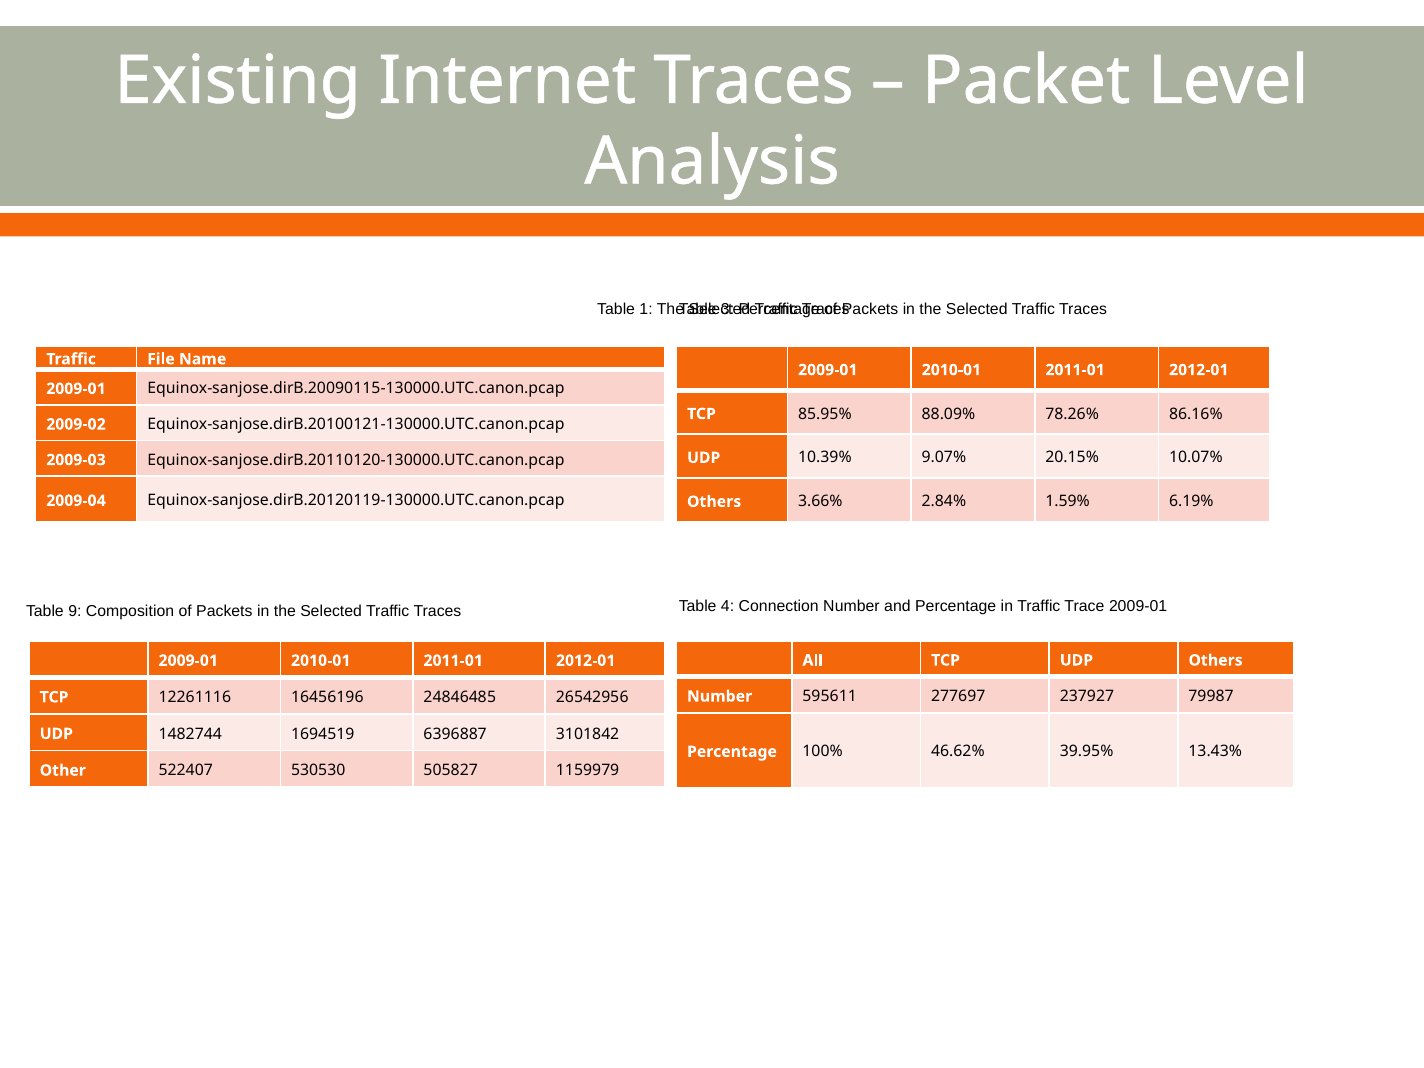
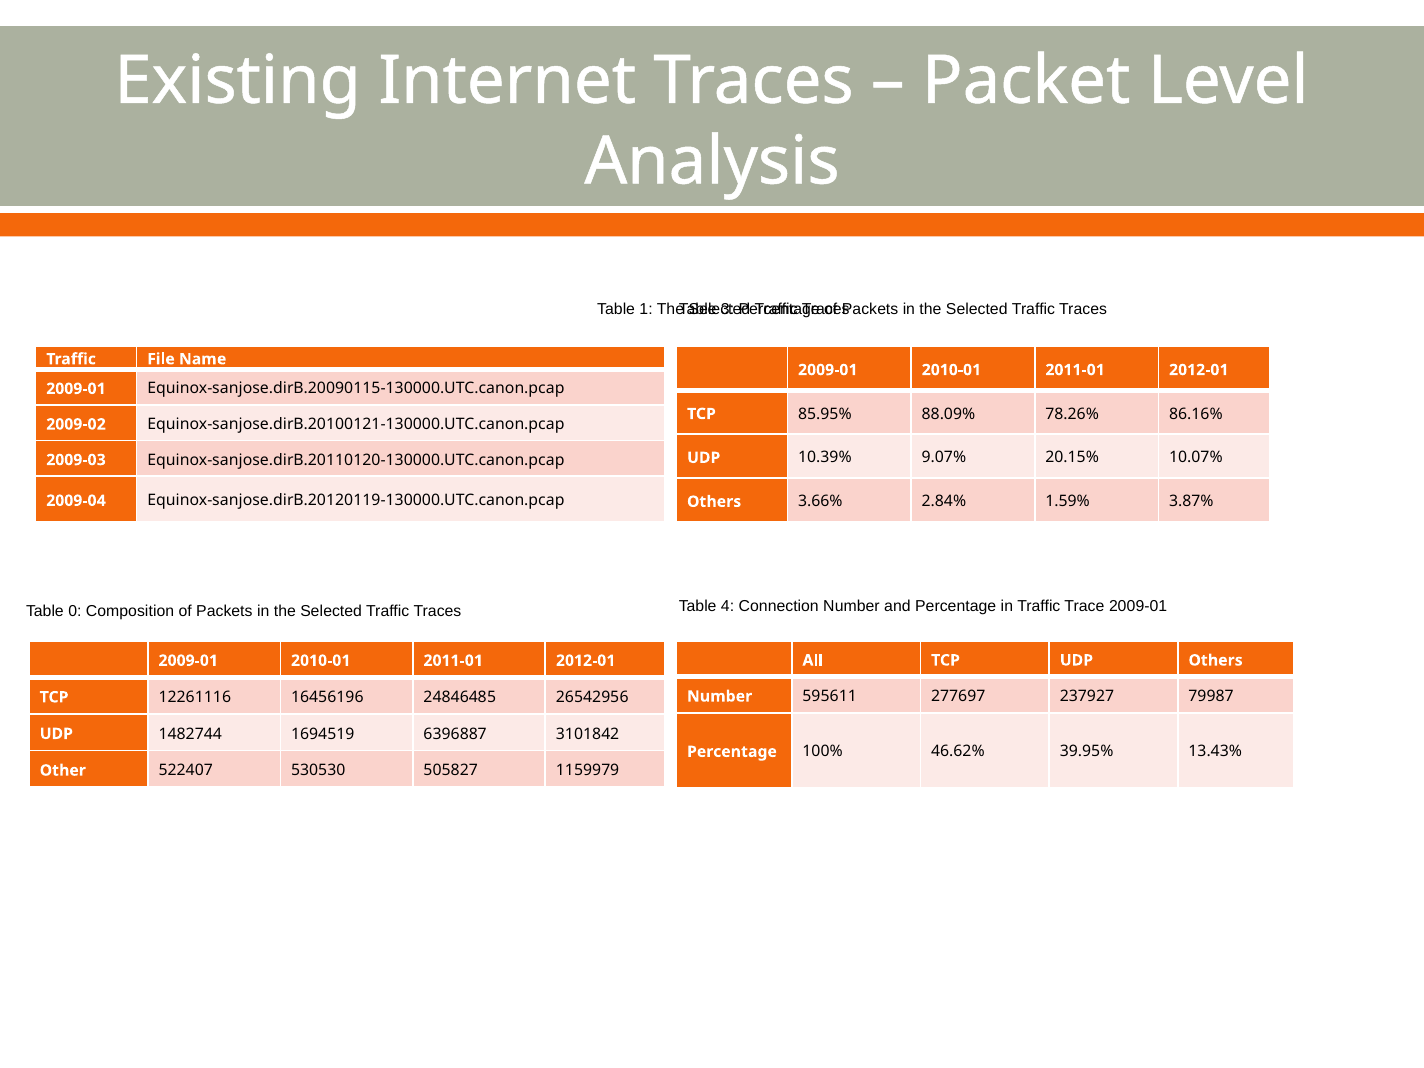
6.19%: 6.19% -> 3.87% (1191, 502)
9: 9 -> 0 (75, 611)
